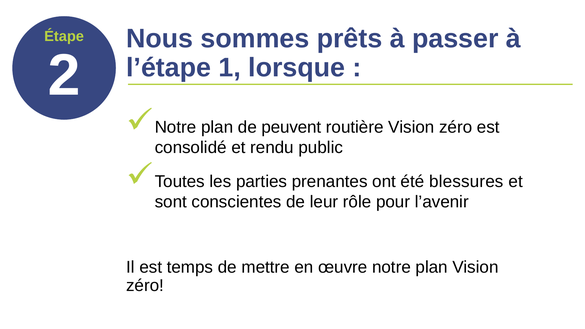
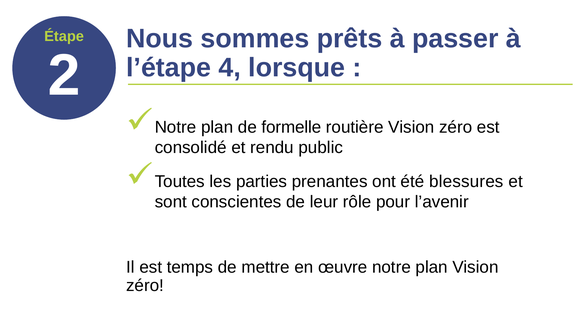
1: 1 -> 4 (230, 68)
peuvent: peuvent -> formelle (291, 127)
